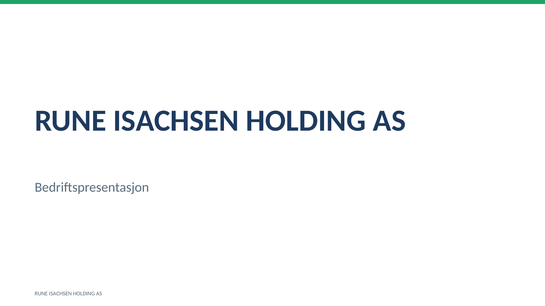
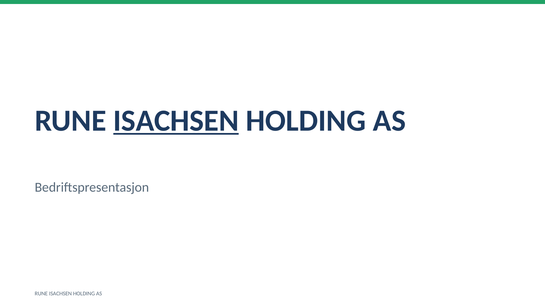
ISACHSEN underline: none -> present (176, 121)
